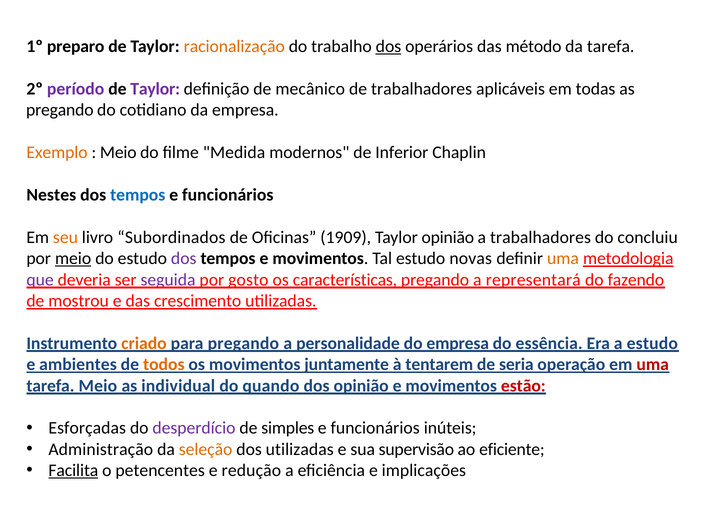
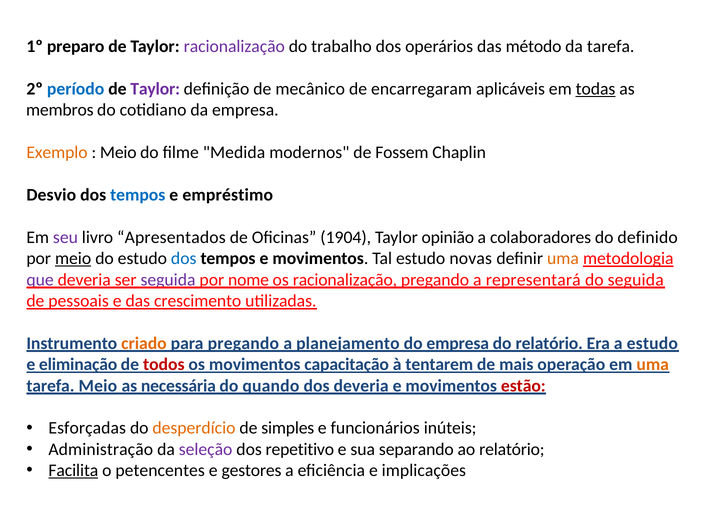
racionalização colour: orange -> purple (234, 47)
dos underline: present -> none (388, 47)
período colour: purple -> blue (76, 89)
de trabalhadores: trabalhadores -> encarregaram (422, 89)
todas underline: none -> present (596, 89)
pregando: pregando -> membros (60, 110)
Inferior: Inferior -> Fossem (402, 152)
Nestes: Nestes -> Desvio (51, 195)
funcionários: funcionários -> empréstimo (228, 195)
seu colour: orange -> purple (65, 237)
Subordinados: Subordinados -> Apresentados (171, 237)
1909: 1909 -> 1904 (346, 237)
a trabalhadores: trabalhadores -> colaboradores (541, 237)
concluiu: concluiu -> definido (648, 237)
dos colour: purple -> blue (184, 258)
gosto: gosto -> nome (248, 279)
os características: características -> racionalização (345, 279)
do fazendo: fazendo -> seguida (636, 279)
mostrou: mostrou -> pessoais (79, 301)
personalidade: personalidade -> planejamento (348, 343)
do essência: essência -> relatório (549, 343)
ambientes: ambientes -> eliminação (78, 364)
todos colour: orange -> red (164, 364)
juntamente: juntamente -> capacitação (347, 364)
seria: seria -> mais (516, 364)
uma colour: red -> orange (653, 364)
individual: individual -> necessária (178, 385)
dos opinião: opinião -> deveria (361, 385)
desperdício colour: purple -> orange (194, 428)
seleção colour: orange -> purple (206, 449)
dos utilizadas: utilizadas -> repetitivo (300, 449)
supervisão: supervisão -> separando (416, 449)
ao eficiente: eficiente -> relatório (512, 449)
redução: redução -> gestores (252, 470)
